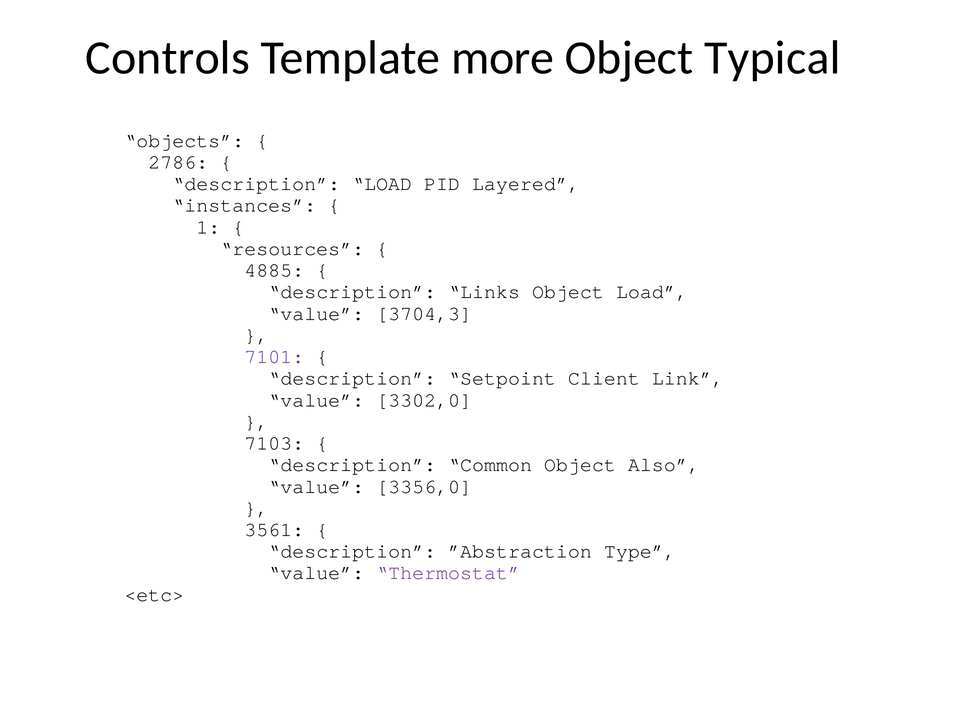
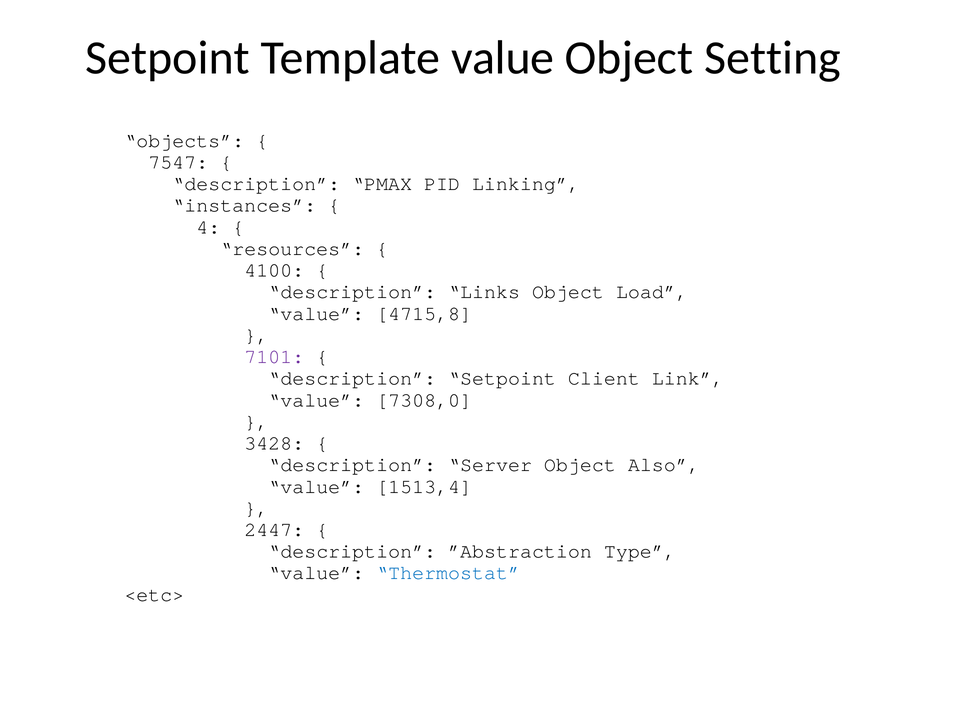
Controls: Controls -> Setpoint (168, 58)
Template more: more -> value (503, 58)
Typical: Typical -> Setting (773, 58)
2786: 2786 -> 7547 (178, 162)
description LOAD: LOAD -> PMAX (382, 184)
Layered: Layered -> Linking (526, 184)
1: 1 -> 4 (208, 227)
4885: 4885 -> 4100 (274, 270)
3704,3: 3704,3 -> 4715,8 (424, 313)
3302,0: 3302,0 -> 7308,0 (424, 400)
7103: 7103 -> 3428 (274, 443)
Common: Common -> Server (490, 465)
3356,0: 3356,0 -> 1513,4 (424, 486)
3561: 3561 -> 2447 (274, 530)
Thermostat colour: purple -> blue (448, 573)
